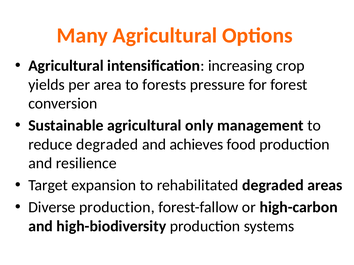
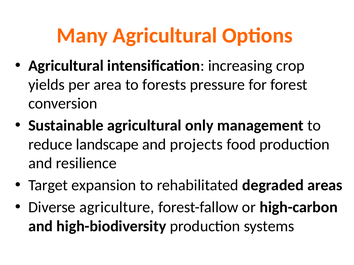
reduce degraded: degraded -> landscape (107, 145)
achieves: achieves -> projects (196, 145)
Diverse production: production -> agriculture (117, 208)
